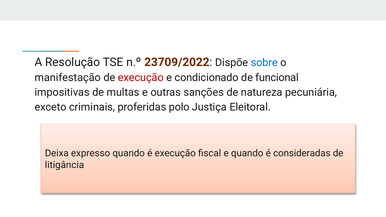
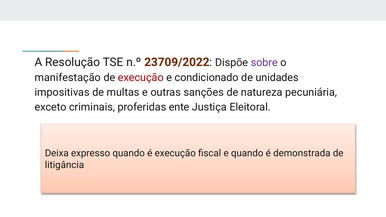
sobre colour: blue -> purple (264, 63)
funcional: funcional -> unidades (277, 78)
polo: polo -> ente (179, 107)
consideradas: consideradas -> demonstrada (302, 153)
